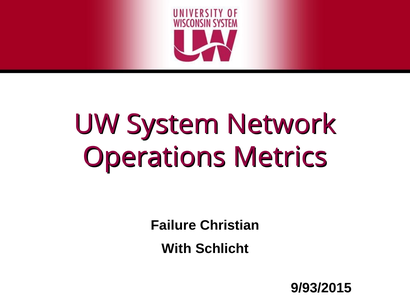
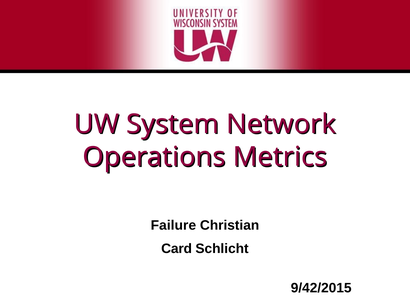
With: With -> Card (177, 249)
9/93/2015: 9/93/2015 -> 9/42/2015 (321, 288)
